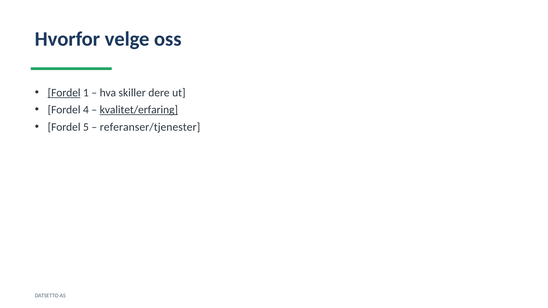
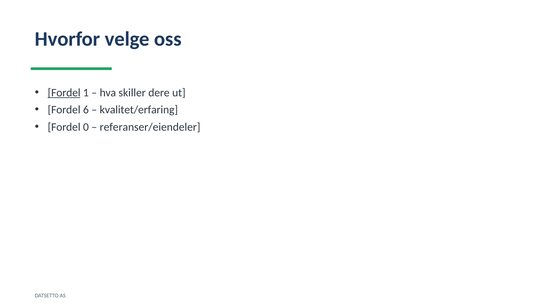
4: 4 -> 6 (86, 110)
kvalitet/erfaring underline: present -> none (139, 110)
5: 5 -> 0 (86, 127)
referanser/tjenester: referanser/tjenester -> referanser/eiendeler (150, 127)
